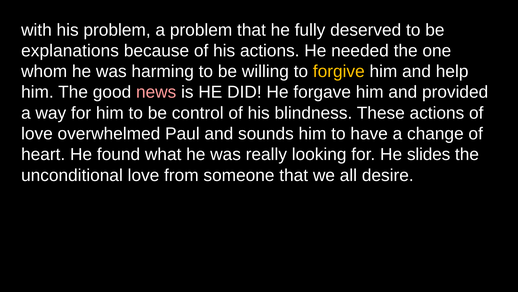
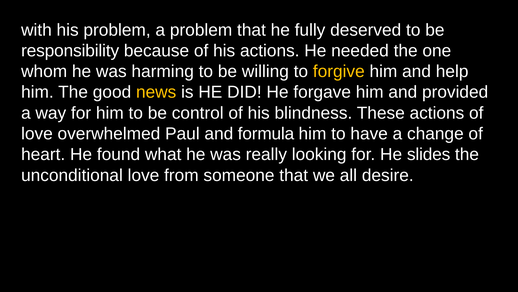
explanations: explanations -> responsibility (70, 51)
news colour: pink -> yellow (156, 92)
sounds: sounds -> formula (266, 134)
